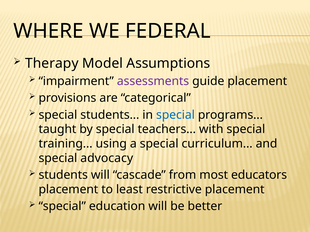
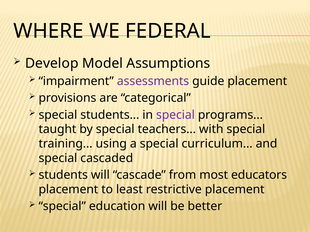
Therapy: Therapy -> Develop (52, 63)
special colour: blue -> purple (175, 115)
advocacy: advocacy -> cascaded (107, 158)
